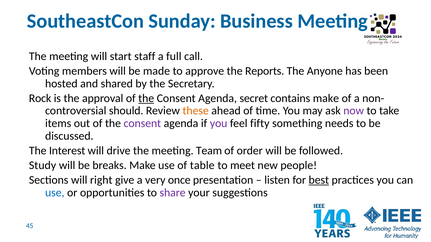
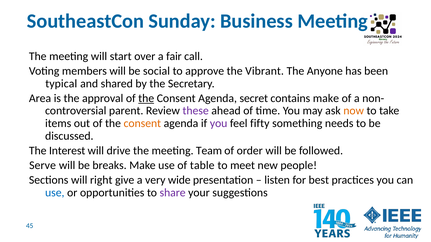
staff: staff -> over (145, 56)
full: full -> fair (174, 56)
made: made -> social (156, 71)
Reports: Reports -> Vibrant (265, 71)
hosted: hosted -> typical (61, 84)
Rock: Rock -> Area (40, 98)
should: should -> parent (126, 111)
these colour: orange -> purple (196, 111)
now colour: purple -> orange (354, 111)
consent colour: purple -> orange (142, 124)
Study: Study -> Serve (43, 166)
once: once -> wide (179, 180)
best underline: present -> none (319, 180)
